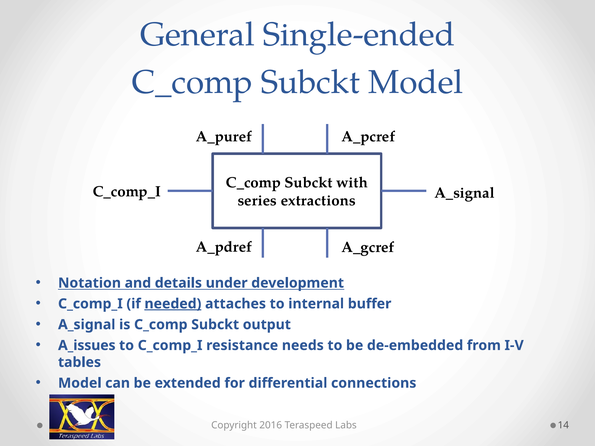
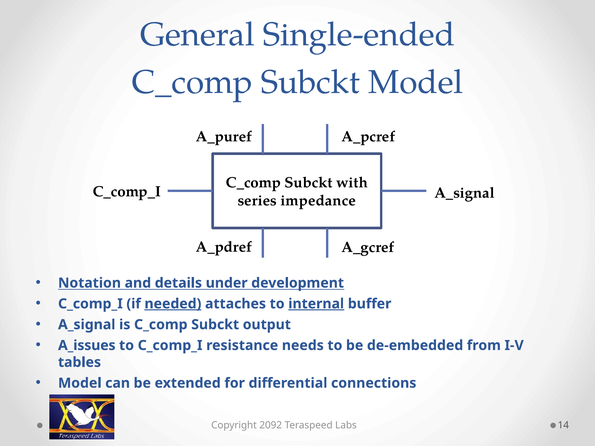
extractions: extractions -> impedance (318, 201)
internal underline: none -> present (316, 304)
2016: 2016 -> 2092 (271, 426)
